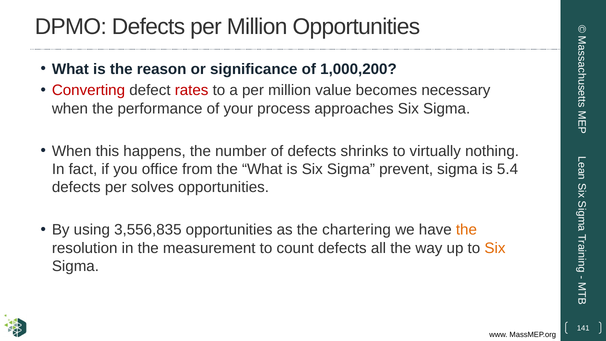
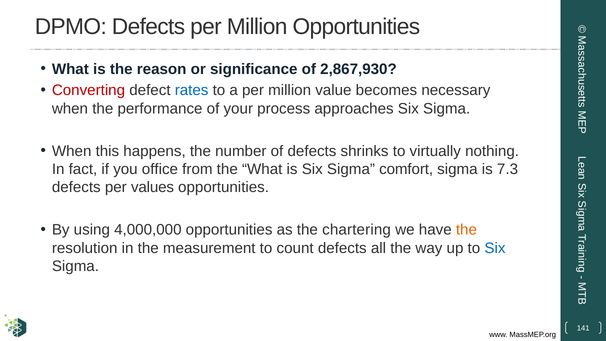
1,000,200: 1,000,200 -> 2,867,930 (358, 69)
rates colour: red -> blue (192, 90)
prevent: prevent -> comfort (406, 169)
5.4: 5.4 -> 7.3 (508, 169)
solves: solves -> values (153, 187)
3,556,835: 3,556,835 -> 4,000,000 (148, 230)
Six colour: orange -> blue (495, 248)
